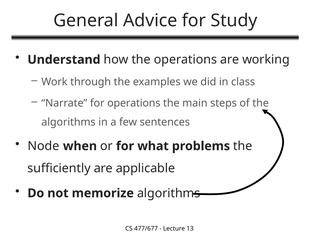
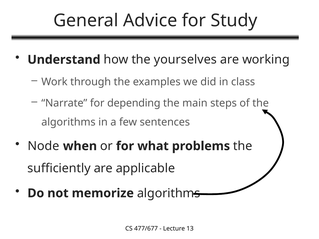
the operations: operations -> yourselves (185, 60)
for operations: operations -> depending (134, 103)
